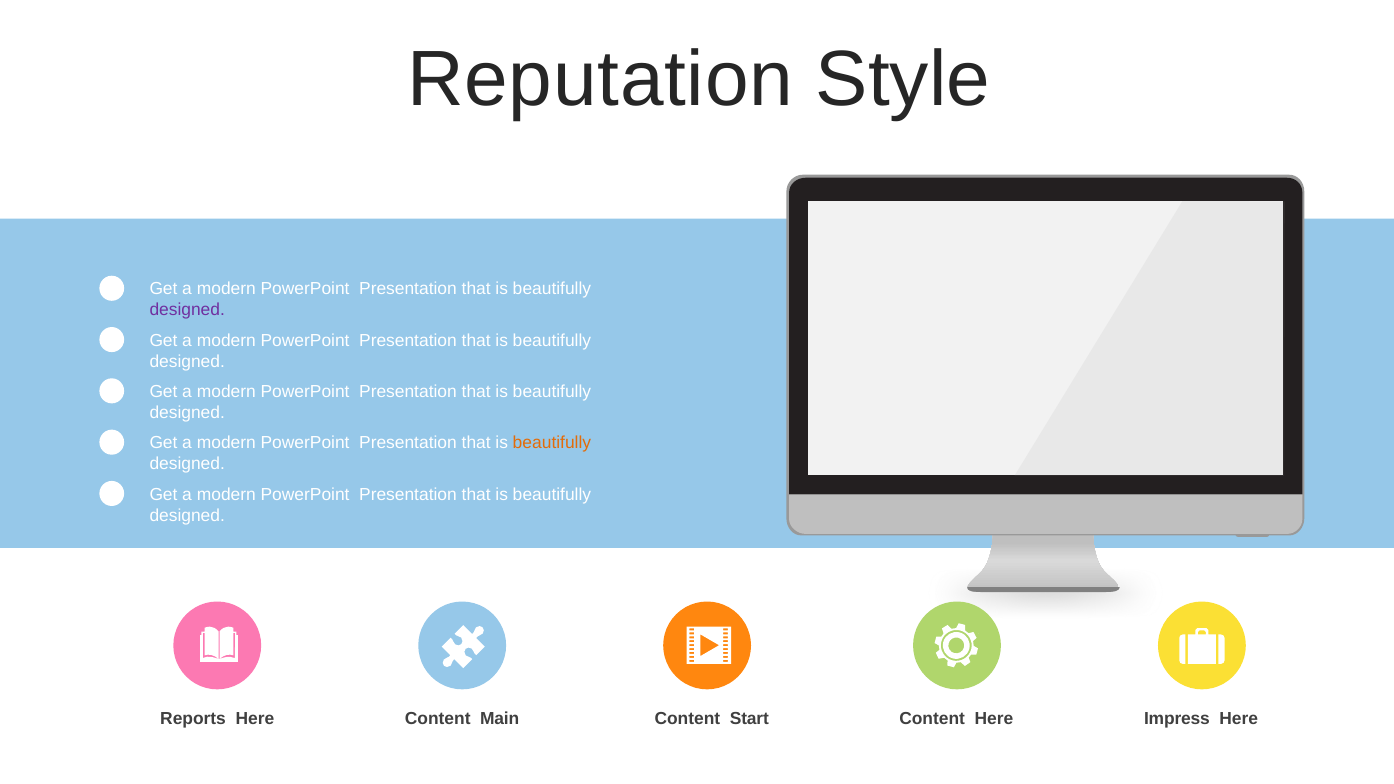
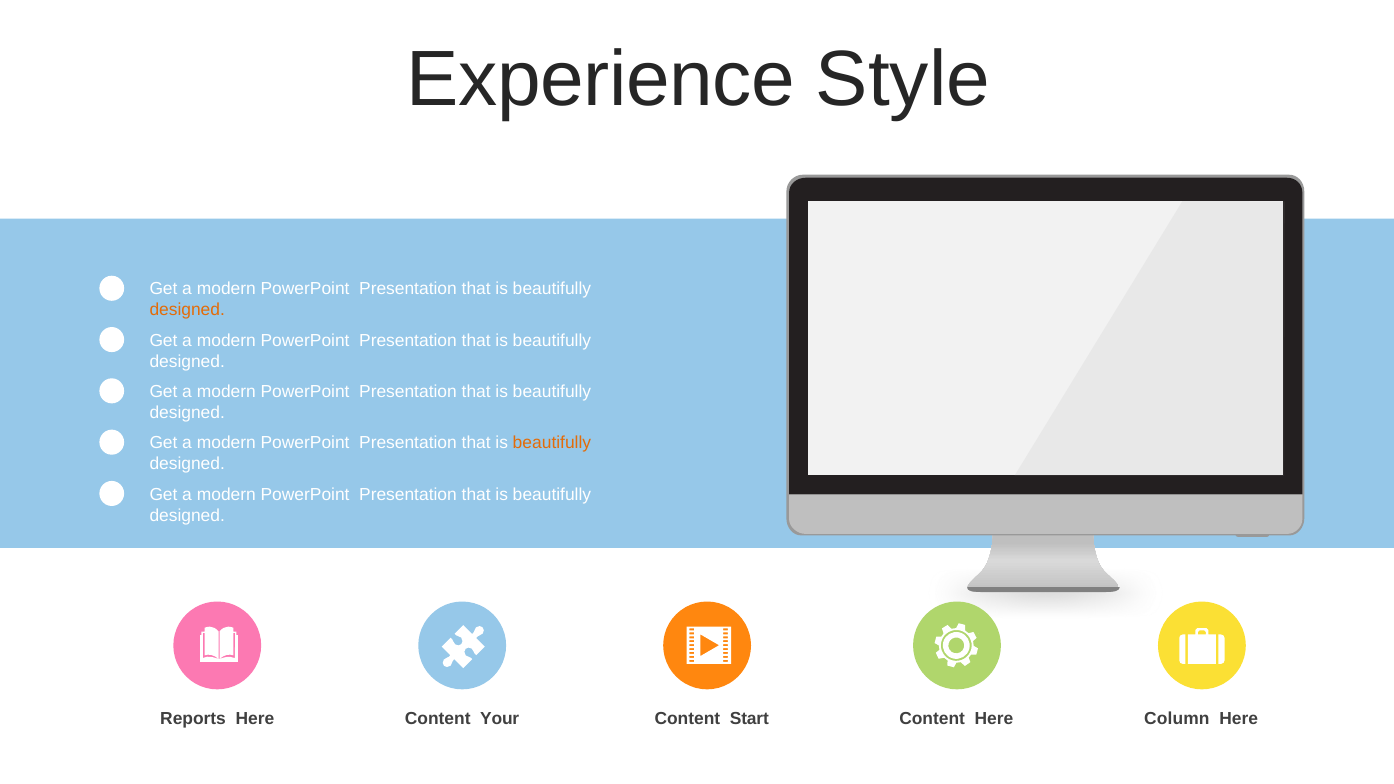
Reputation: Reputation -> Experience (601, 80)
designed colour: purple -> orange (187, 310)
Main: Main -> Your (500, 719)
Impress: Impress -> Column (1177, 719)
